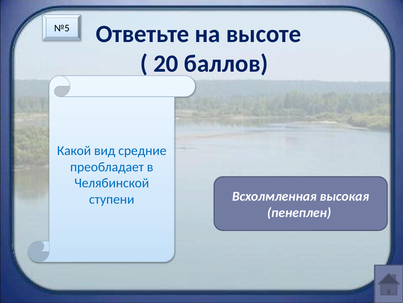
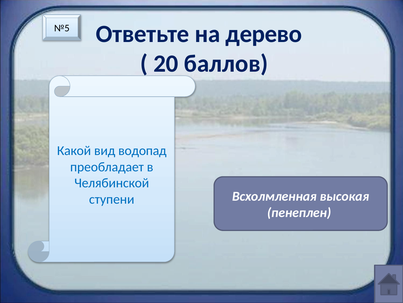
высоте: высоте -> дерево (264, 34)
средние: средние -> водопад (142, 150)
